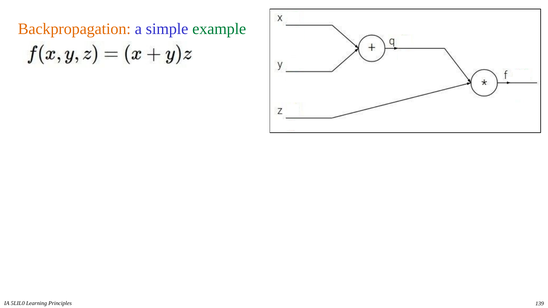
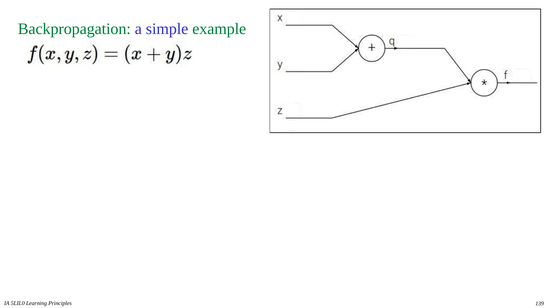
Backpropagation colour: orange -> green (74, 29)
